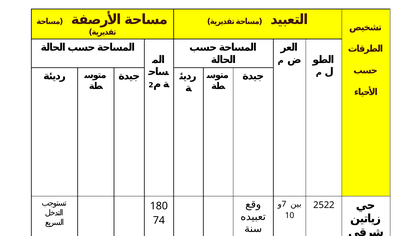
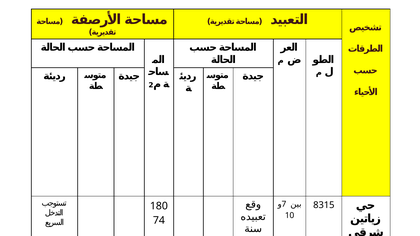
2522: 2522 -> 8315 (324, 205)
